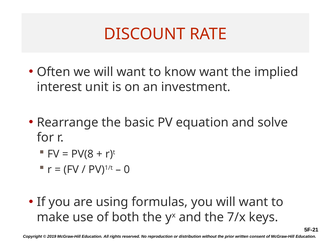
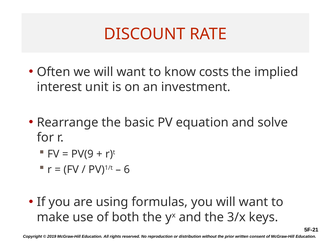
know want: want -> costs (214, 72)
PV(8: PV(8 -> PV(9 (82, 154)
0: 0 -> 6 (127, 170)
7/x: 7/x -> 3/x (236, 217)
